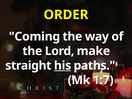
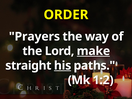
Coming: Coming -> Prayers (34, 37)
make underline: none -> present (93, 51)
1:7: 1:7 -> 1:2 (103, 80)
